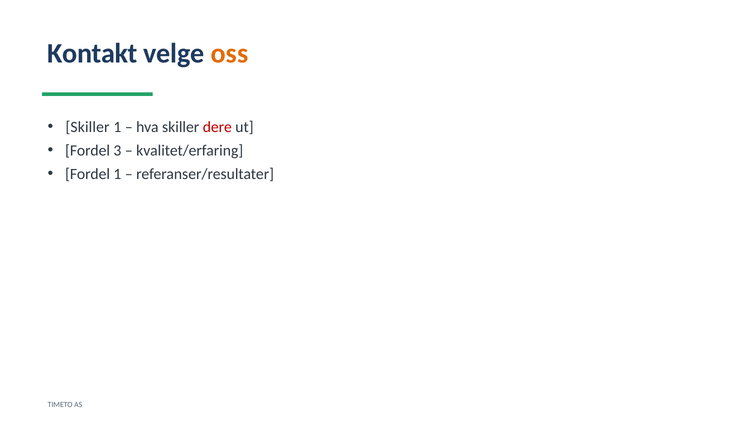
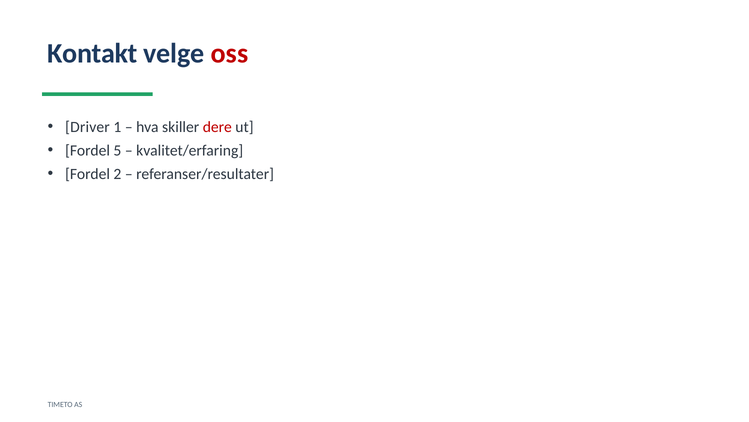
oss colour: orange -> red (230, 53)
Skiller: Skiller -> Driver (88, 127)
3: 3 -> 5 (117, 150)
Fordel 1: 1 -> 2 (117, 174)
